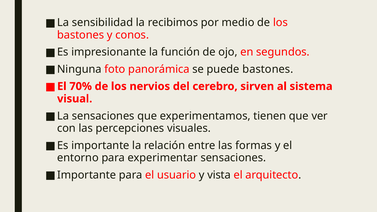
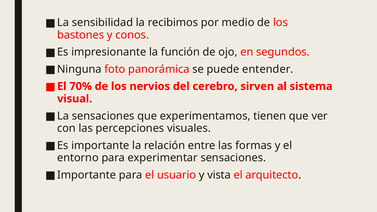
puede bastones: bastones -> entender (268, 69)
